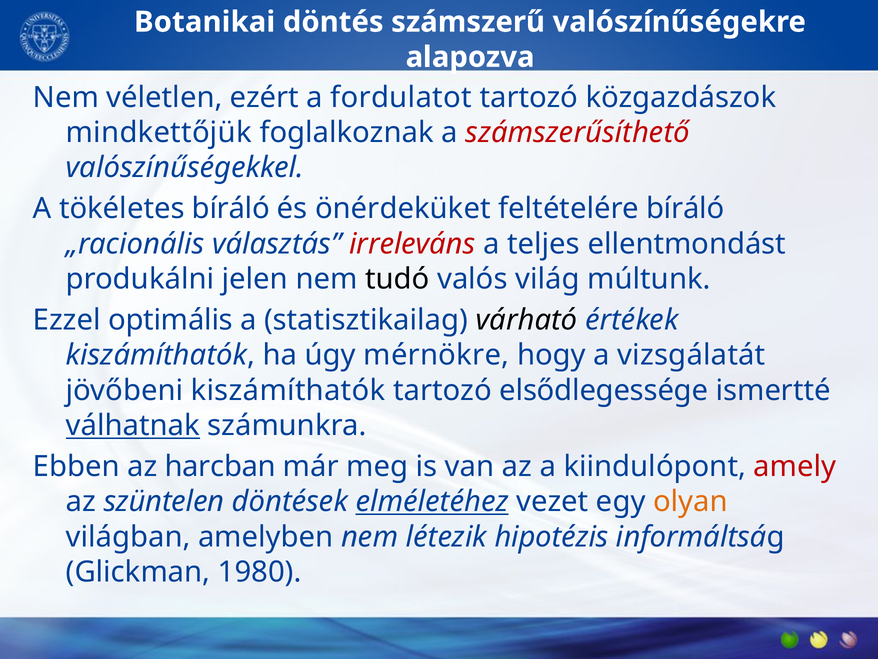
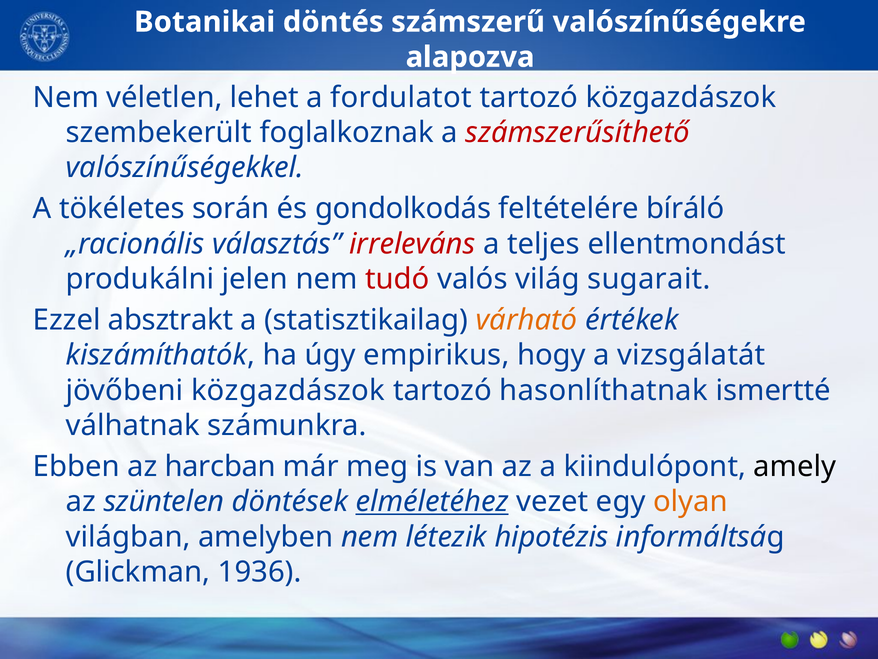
ezért: ezért -> lehet (264, 97)
mindkettőjük: mindkettőjük -> szembekerült (159, 133)
tökéletes bíráló: bíráló -> során (231, 209)
önérdeküket: önérdeküket -> gondolkodás (403, 209)
tudó colour: black -> red (397, 279)
múltunk: múltunk -> sugarait (649, 279)
optimális: optimális -> absztrakt (171, 320)
várható colour: black -> orange (527, 320)
mérnökre: mérnökre -> empirikus (436, 355)
jövőbeni kiszámíthatók: kiszámíthatók -> közgazdászok (288, 390)
elsődlegessége: elsődlegessége -> hasonlíthatnak (604, 390)
válhatnak underline: present -> none (133, 425)
amely colour: red -> black (795, 466)
1980: 1980 -> 1936 (260, 572)
